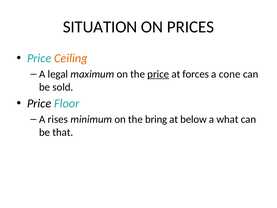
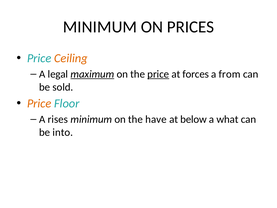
SITUATION: SITUATION -> MINIMUM (100, 27)
maximum underline: none -> present (92, 74)
cone: cone -> from (230, 74)
Price colour: black -> orange (39, 103)
bring: bring -> have (156, 119)
that: that -> into (63, 132)
